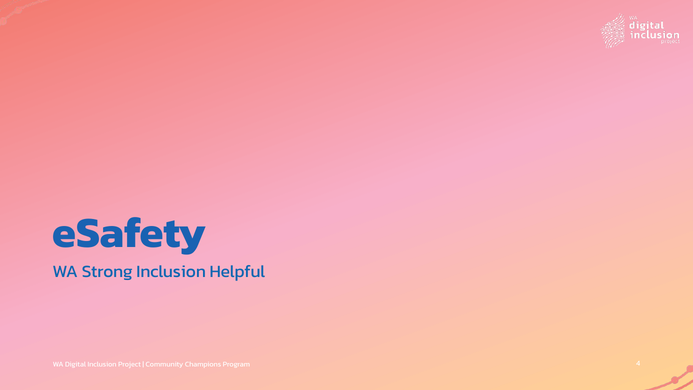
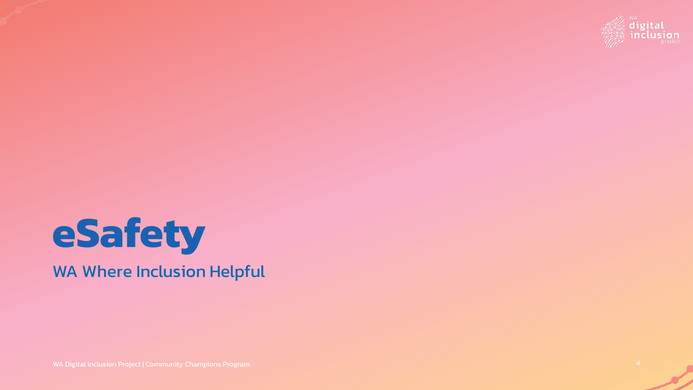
Strong: Strong -> Where (107, 271)
